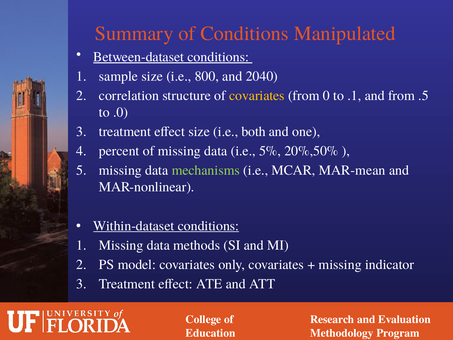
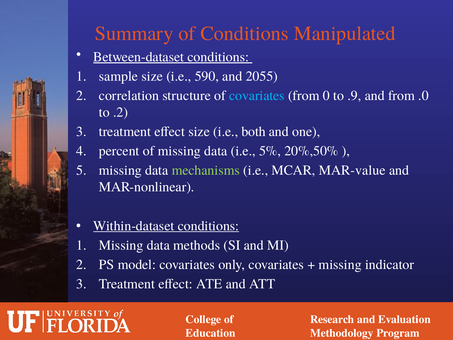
800: 800 -> 590 (207, 76)
2040: 2040 -> 2055 (262, 76)
covariates colour: yellow -> light blue (257, 96)
.1: .1 -> .9 (354, 96)
.5: .5 -> .0 (423, 96)
.0: .0 -> .2 (121, 112)
MAR-mean: MAR-mean -> MAR-value (352, 170)
